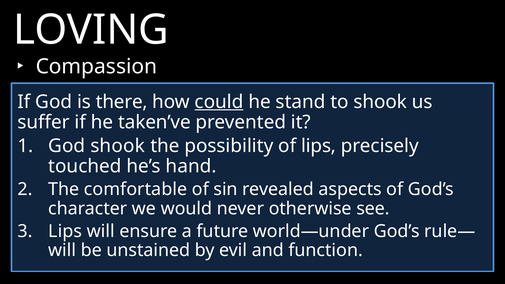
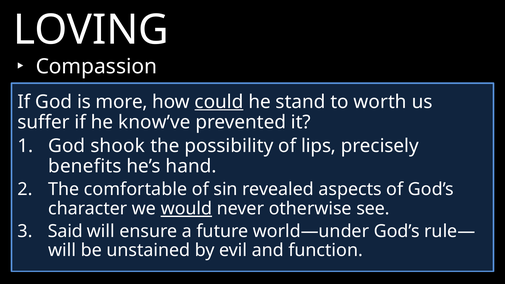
there: there -> more (122, 102)
to shook: shook -> worth (380, 102)
taken’ve: taken’ve -> know’ve (154, 122)
touched: touched -> benefits (85, 166)
would underline: none -> present (186, 209)
Lips: Lips -> Said (65, 231)
